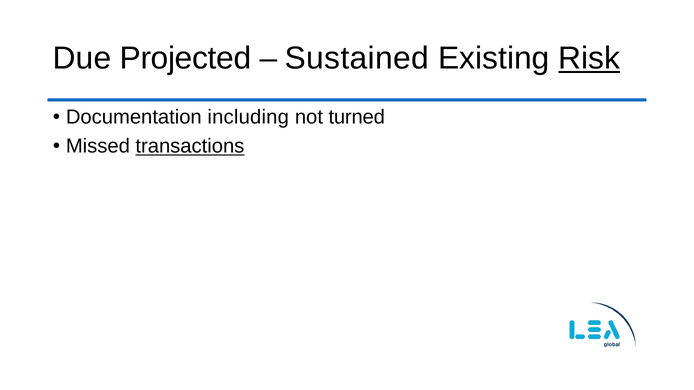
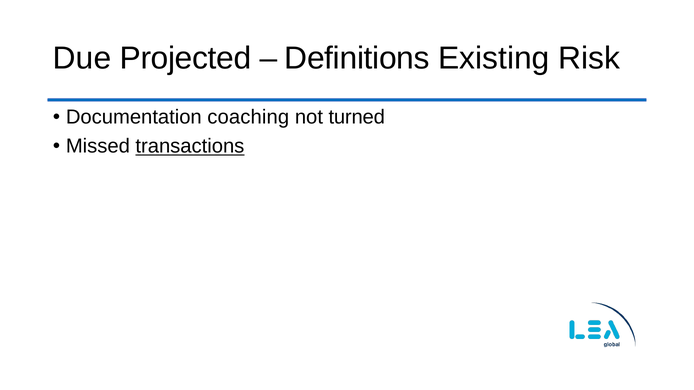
Sustained: Sustained -> Definitions (357, 58)
Risk underline: present -> none (589, 58)
including: including -> coaching (248, 117)
